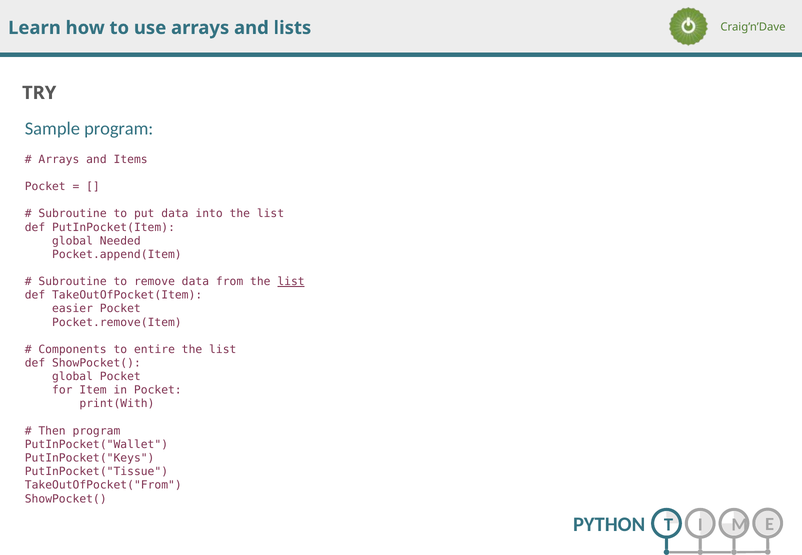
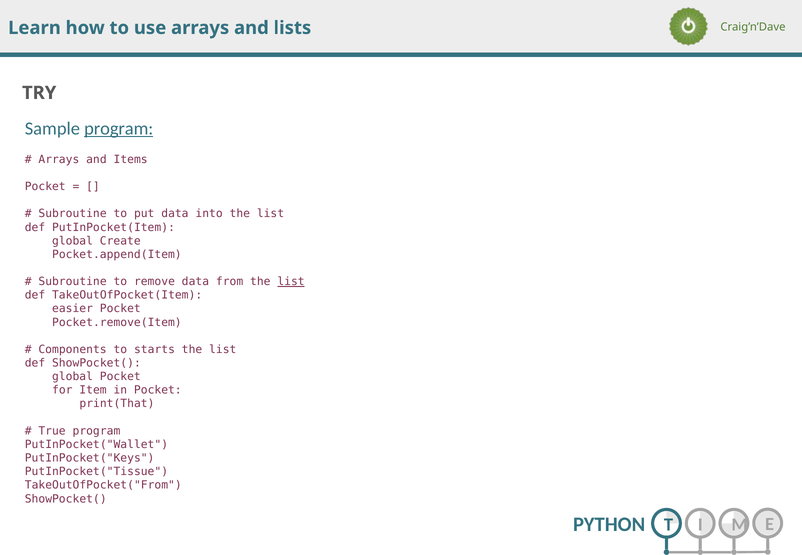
program underline: none -> present (119, 128)
Needed: Needed -> Create (120, 241)
entire: entire -> starts (155, 350)
print(With: print(With -> print(That (117, 404)
Then: Then -> True (52, 431)
